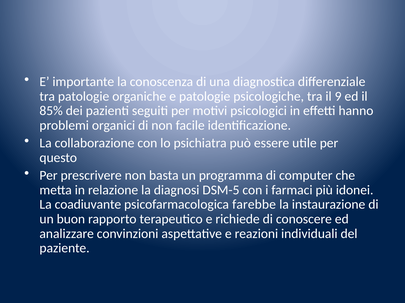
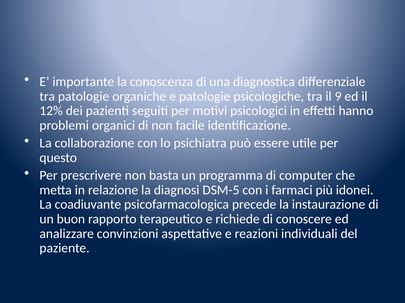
85%: 85% -> 12% (51, 111)
farebbe: farebbe -> precede (254, 205)
